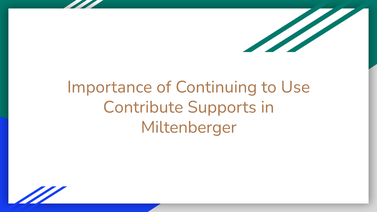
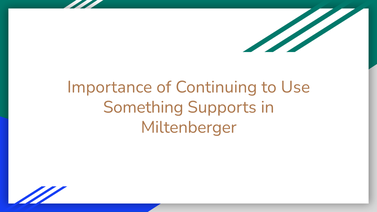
Contribute: Contribute -> Something (143, 107)
